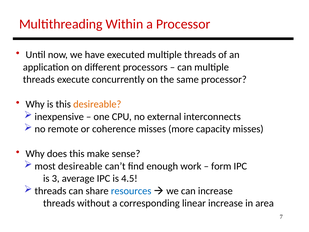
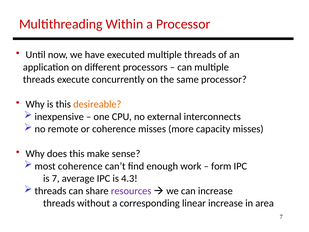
most desireable: desireable -> coherence (80, 166)
is 3: 3 -> 7 (56, 178)
4.5: 4.5 -> 4.3 (129, 178)
resources colour: blue -> purple (131, 191)
